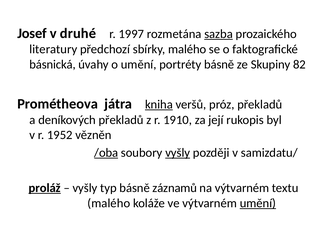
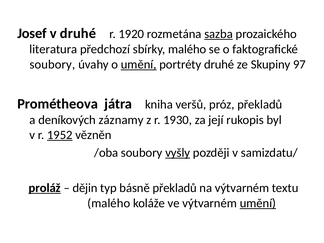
1997: 1997 -> 1920 (131, 34)
literatury: literatury -> literatura (53, 49)
básnická: básnická -> soubory (52, 64)
umění underline: none -> present (139, 64)
portréty básně: básně -> druhé (219, 64)
82: 82 -> 97 (299, 64)
kniha underline: present -> none (159, 104)
deníkových překladů: překladů -> záznamy (121, 120)
1910: 1910 -> 1930 (178, 120)
1952 underline: none -> present (60, 135)
/oba underline: present -> none (106, 153)
vyšly: vyšly -> dějin (85, 188)
básně záznamů: záznamů -> překladů (175, 188)
